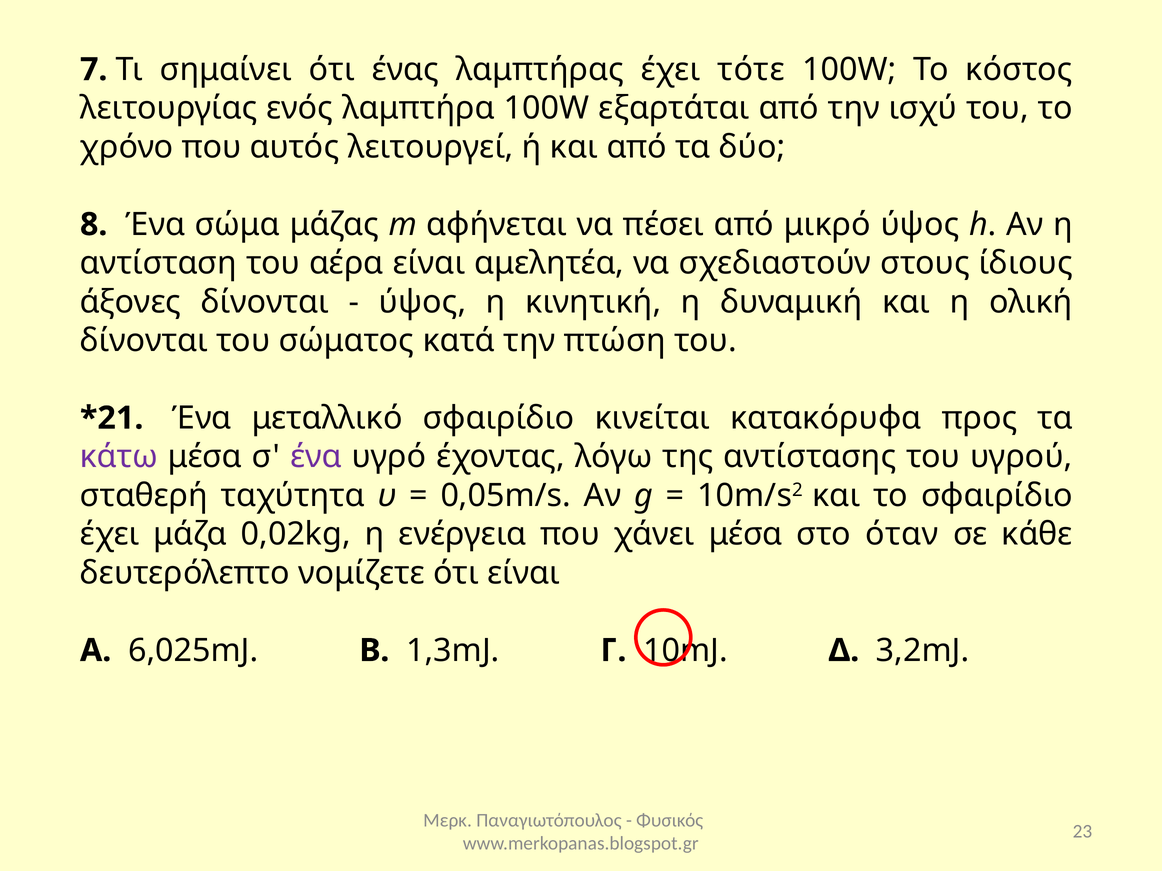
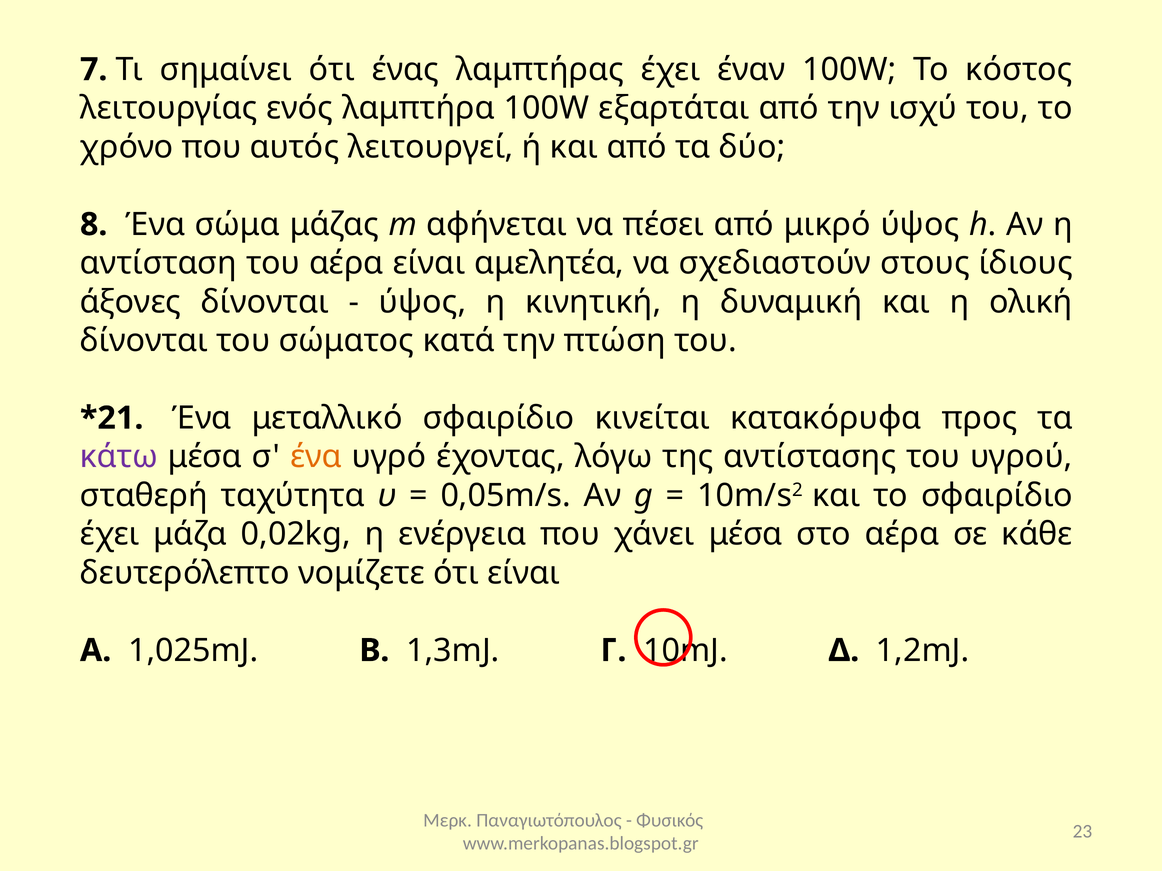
τότε: τότε -> έναν (751, 70)
ένα colour: purple -> orange (316, 457)
στο όταν: όταν -> αέρα (902, 535)
6,025mJ: 6,025mJ -> 1,025mJ (193, 651)
3,2mJ: 3,2mJ -> 1,2mJ (923, 651)
